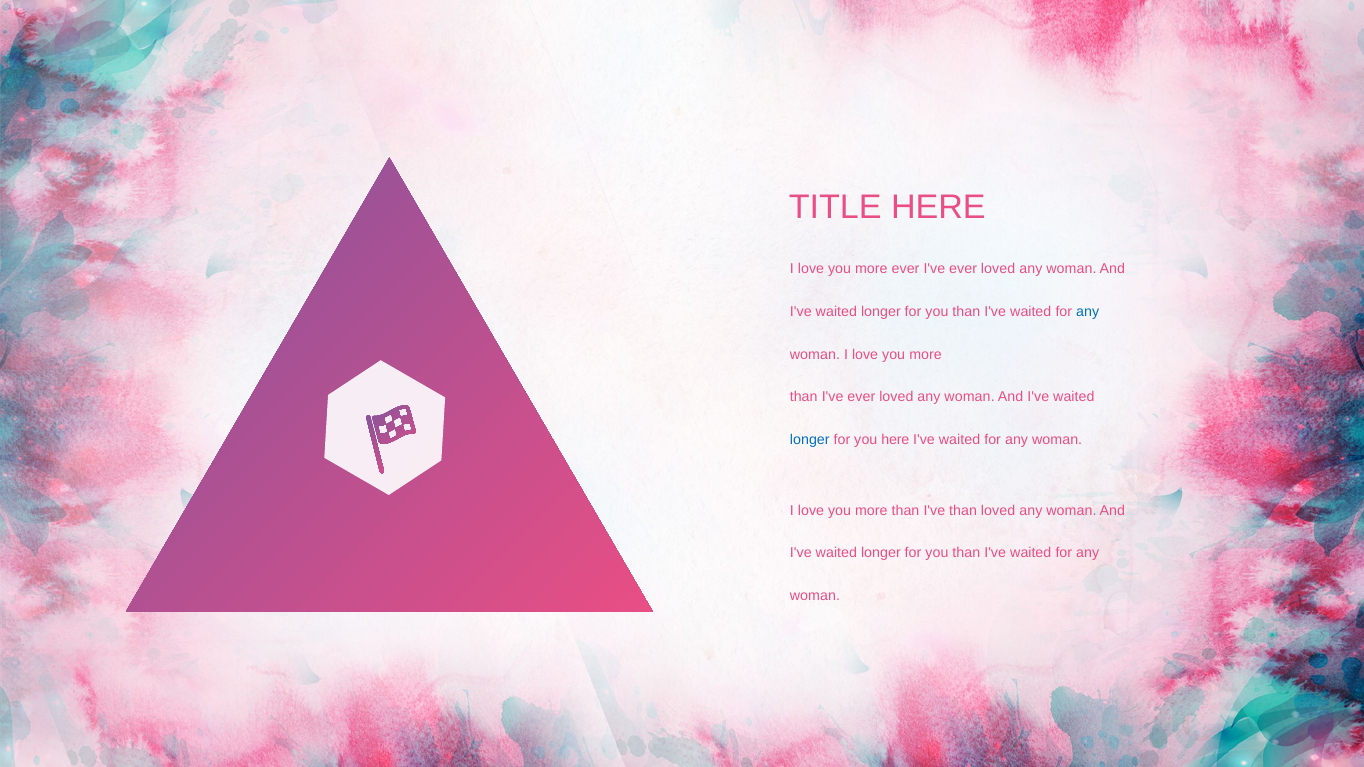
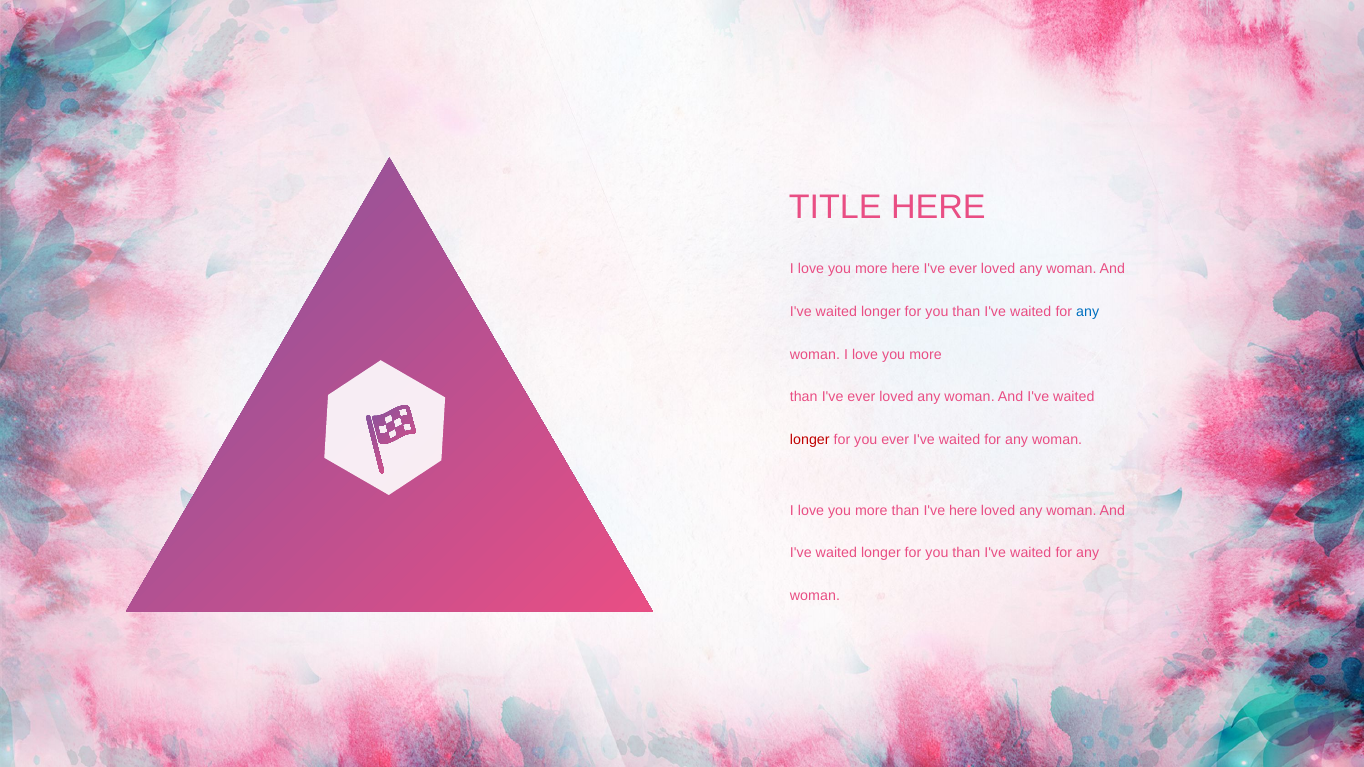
more ever: ever -> here (906, 269)
longer colour: blue -> red (810, 440)
you here: here -> ever (895, 440)
I've than: than -> here (963, 511)
